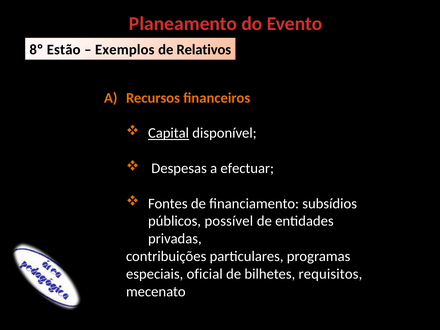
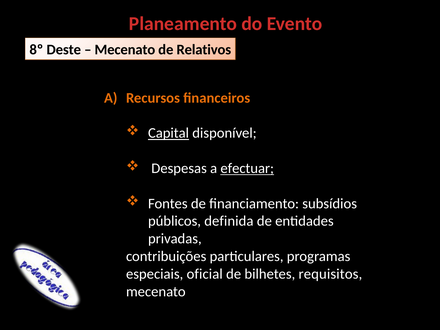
Estão: Estão -> Deste (64, 50)
Exemplos: Exemplos -> Mecenato (125, 50)
efectuar underline: none -> present (247, 168)
possível: possível -> definida (229, 221)
